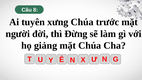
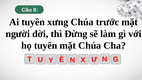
họ giảng: giảng -> tuyên (46, 45)
